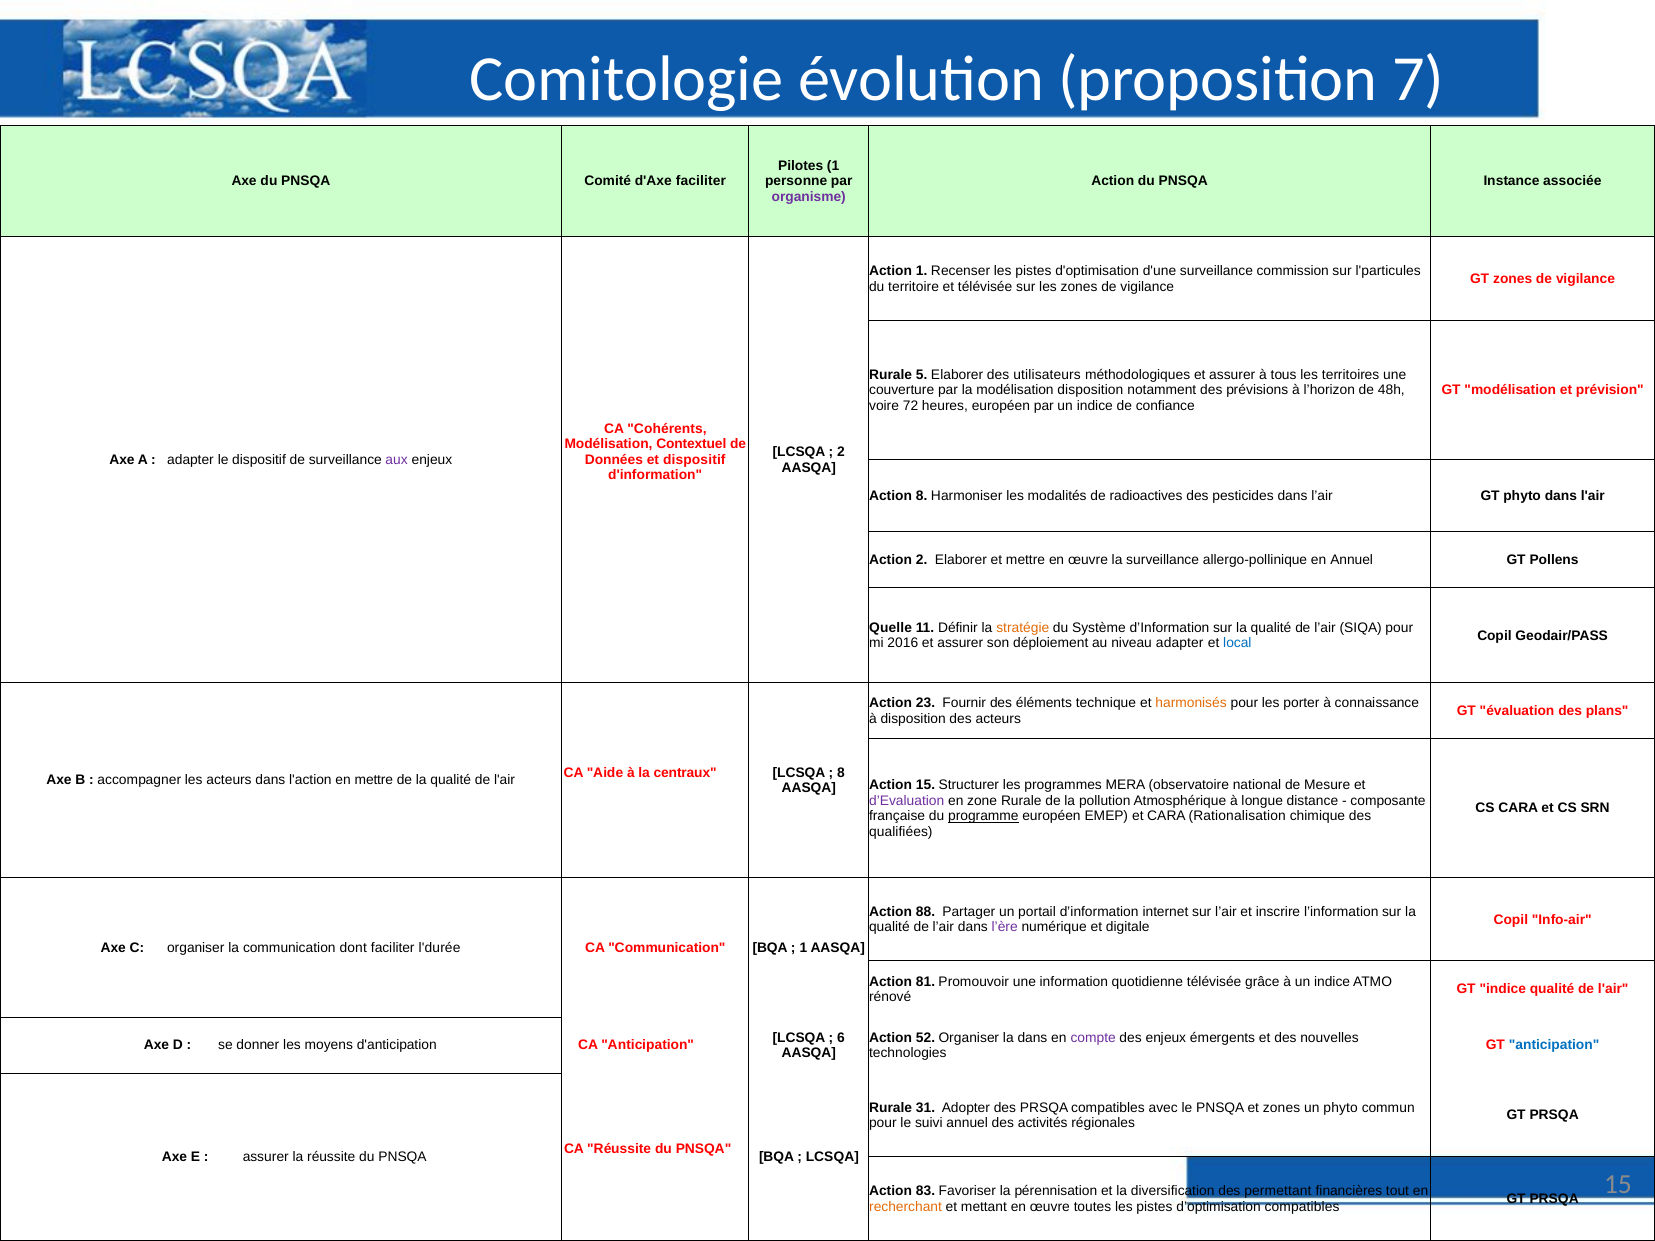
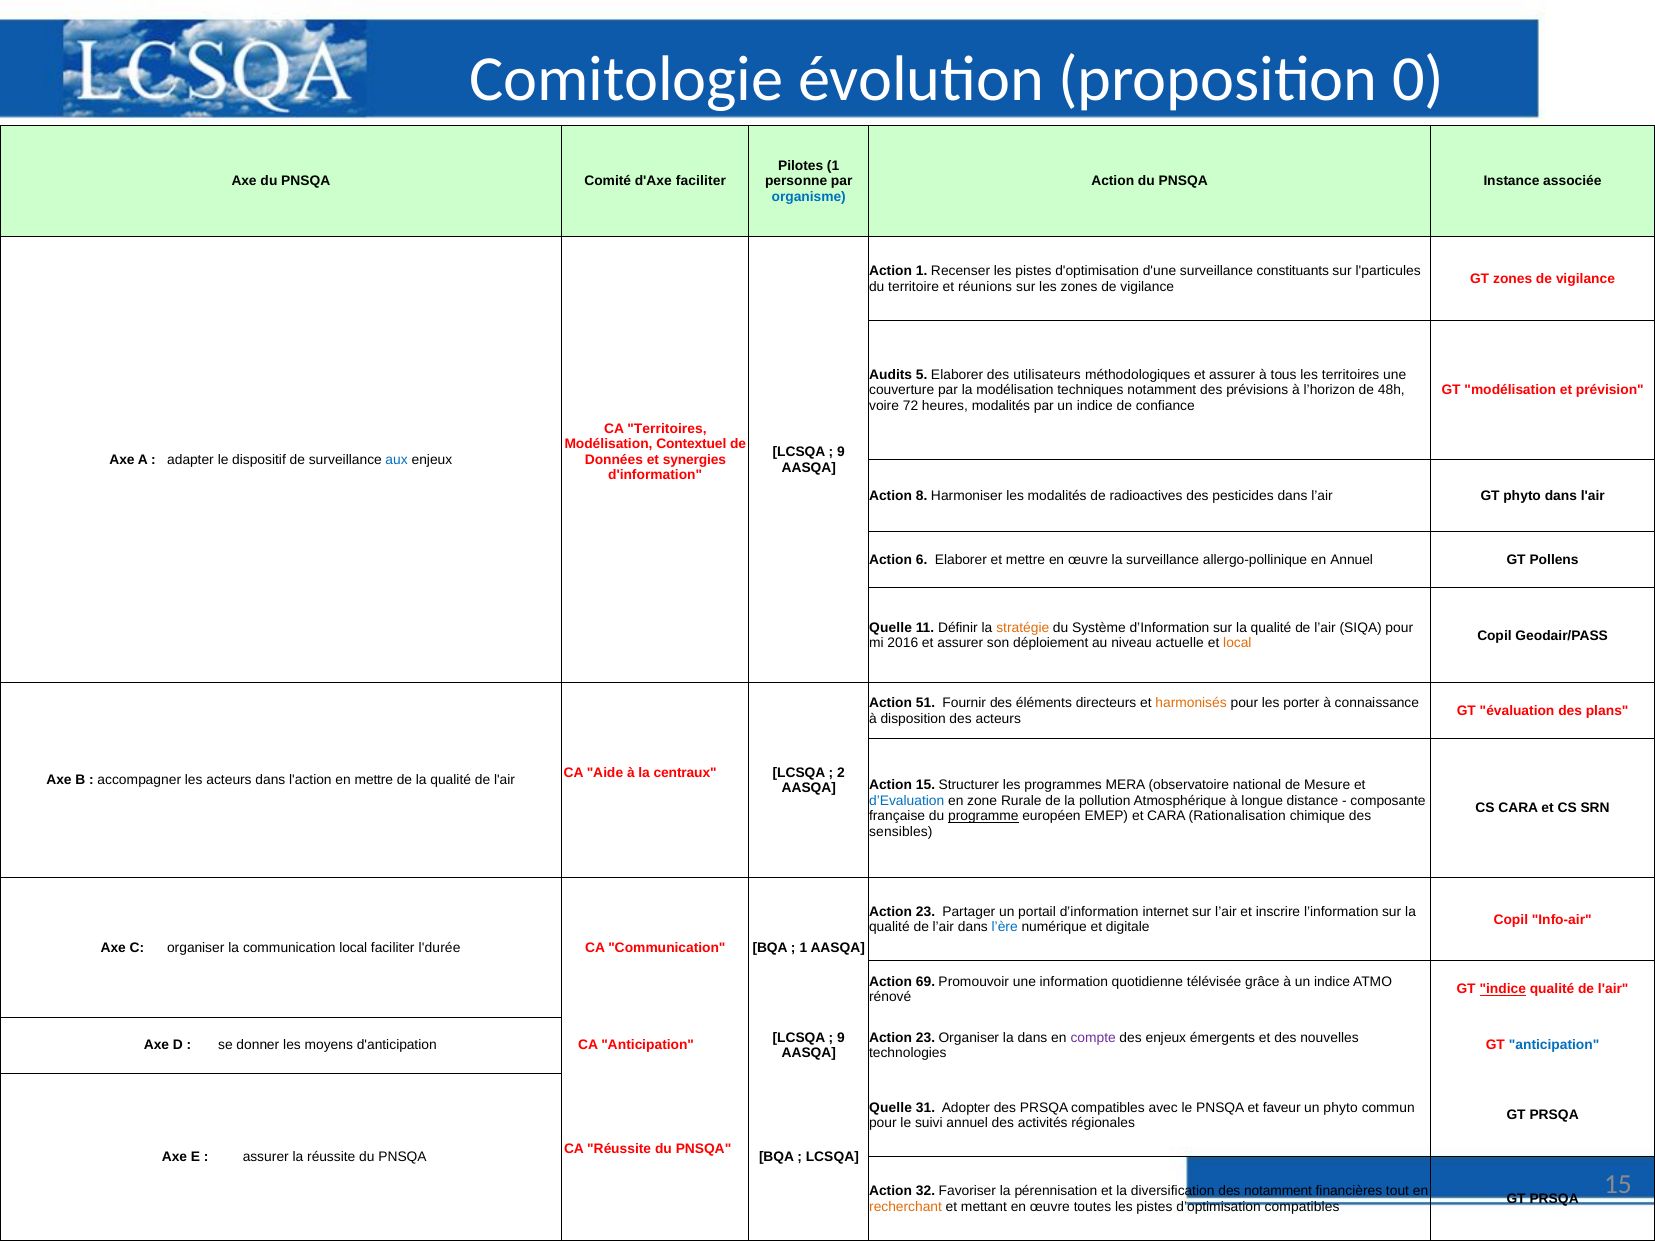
7: 7 -> 0 (1418, 79)
organisme colour: purple -> blue (809, 197)
commission: commission -> constituants (1293, 271)
et télévisée: télévisée -> réunions (985, 287)
Rurale: Rurale -> Audits (891, 375)
modélisation disposition: disposition -> techniques (1090, 390)
heures européen: européen -> modalités (1001, 406)
CA Cohérents: Cohérents -> Territoires (667, 429)
2: 2 -> 9 (841, 452)
aux colour: purple -> blue (397, 460)
et dispositif: dispositif -> synergies (694, 460)
Action 2: 2 -> 6 (922, 560)
niveau adapter: adapter -> actuelle (1180, 643)
local colour: blue -> orange (1237, 643)
23: 23 -> 51 (925, 703)
technique: technique -> directeurs (1106, 703)
8: 8 -> 2 (841, 773)
d’Evaluation colour: purple -> blue (907, 801)
qualifiées: qualifiées -> sensibles (901, 832)
88: 88 -> 23 (925, 912)
l’ère colour: purple -> blue (1005, 927)
communication dont: dont -> local (353, 948)
81: 81 -> 69 (925, 982)
indice underline: none -> present (1503, 990)
6: 6 -> 9 (841, 1038)
52: 52 -> 23 (925, 1038)
Rurale: Rurale -> Quelle (891, 1108)
et zones: zones -> faveur (1282, 1108)
83: 83 -> 32 (925, 1191)
des permettant: permettant -> notamment (1278, 1191)
